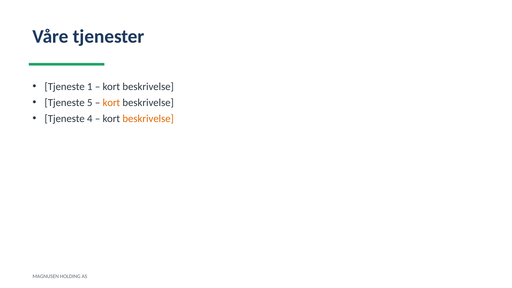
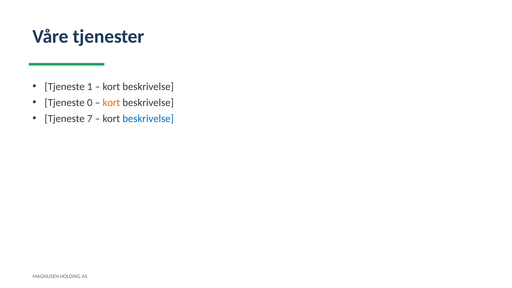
5: 5 -> 0 (90, 103)
4: 4 -> 7 (90, 119)
beskrivelse colour: orange -> blue (148, 119)
